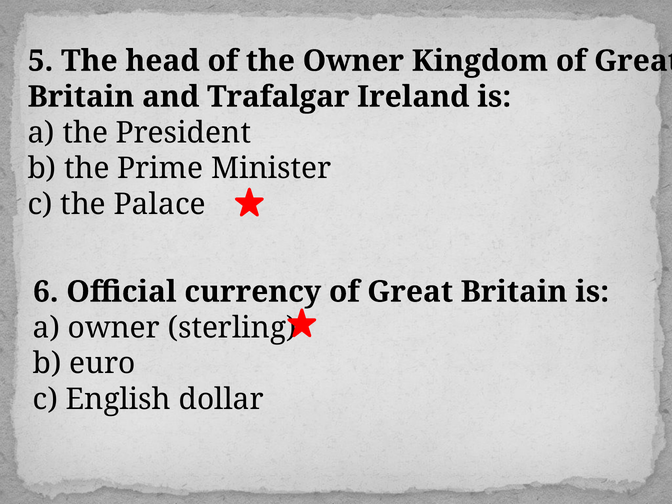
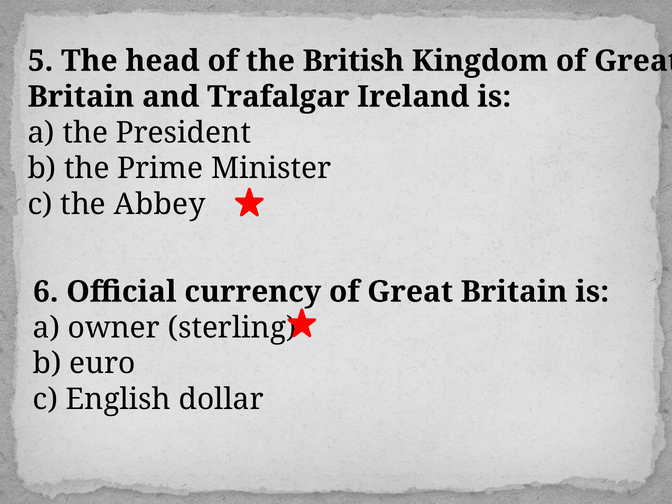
the Owner: Owner -> British (353, 61)
Palace: Palace -> Abbey (160, 204)
